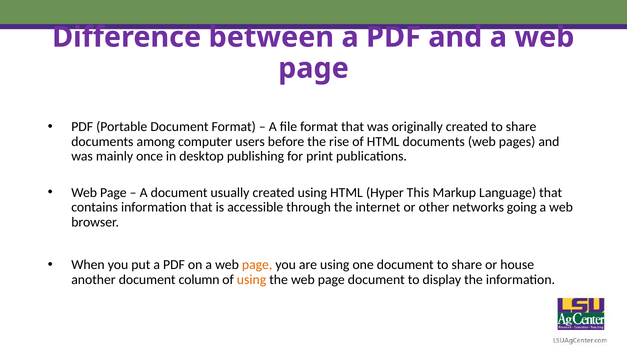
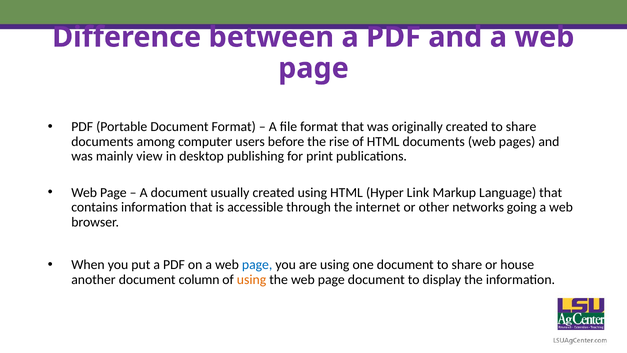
once: once -> view (149, 156)
This: This -> Link (418, 192)
page colour: orange -> blue (257, 265)
